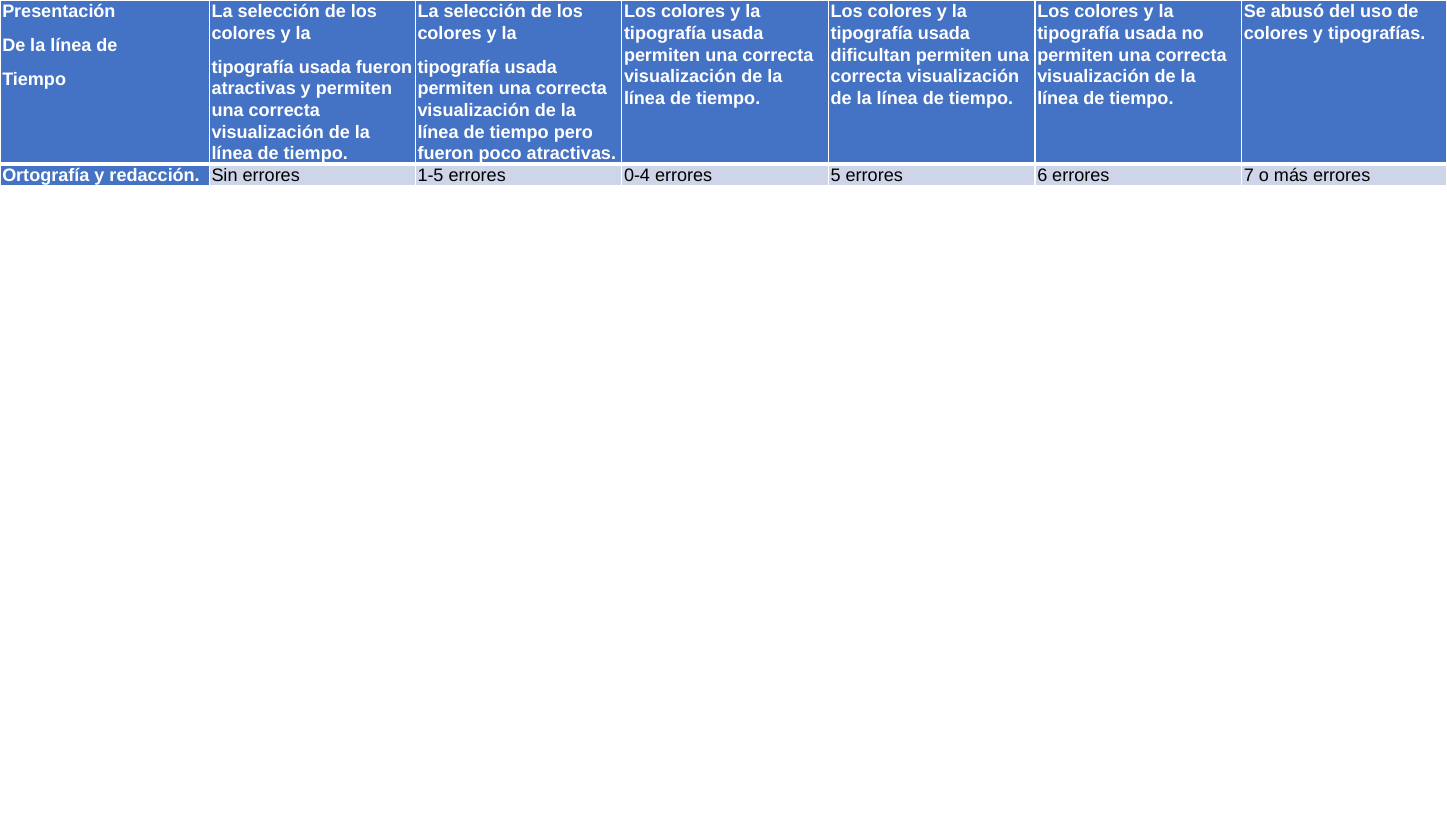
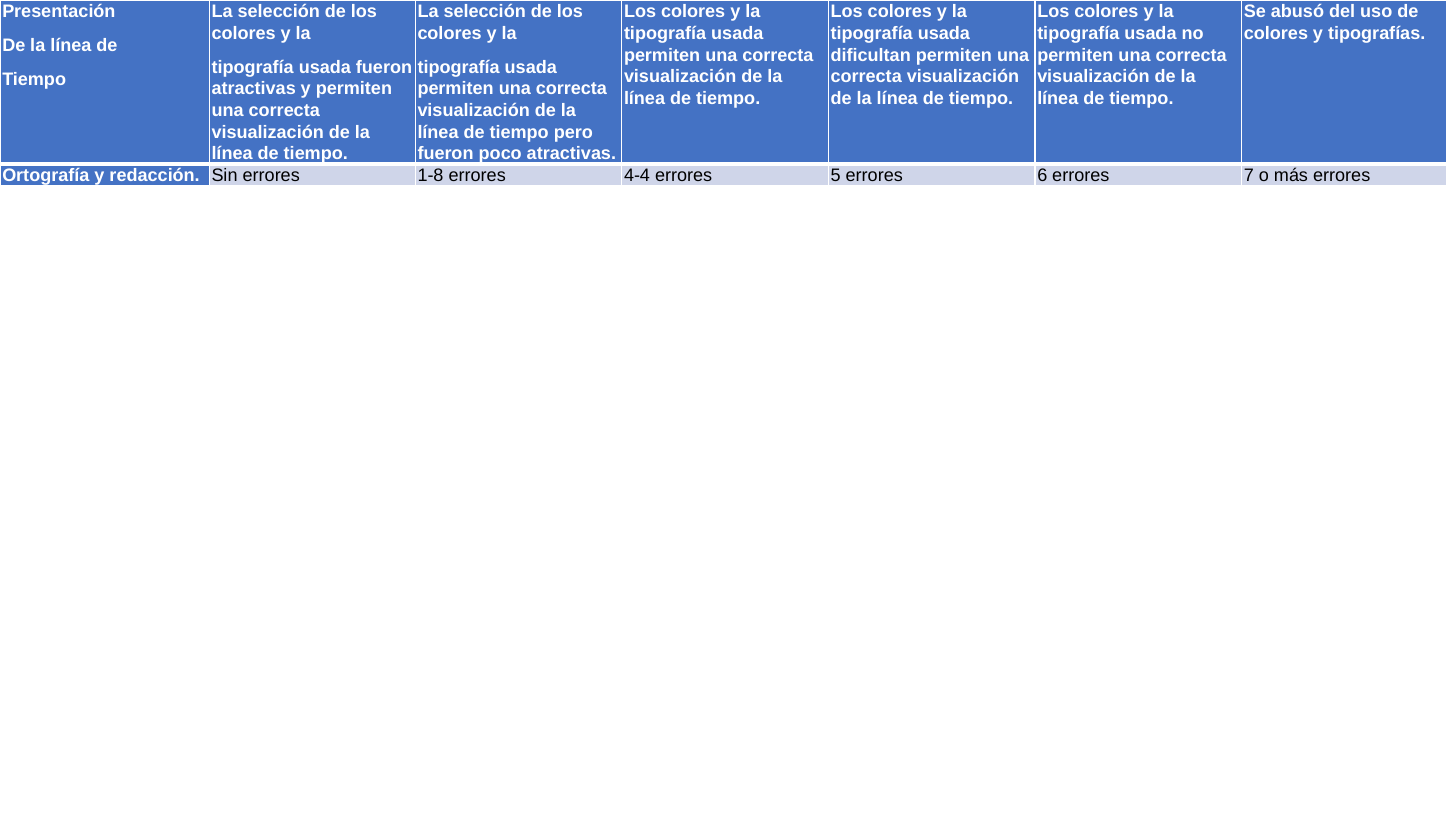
1-5: 1-5 -> 1-8 (431, 176)
0-4: 0-4 -> 4-4 (637, 176)
